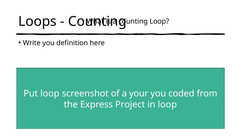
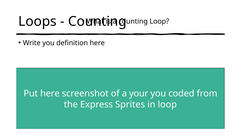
Put loop: loop -> here (50, 93)
Project: Project -> Sprites (130, 104)
